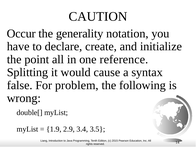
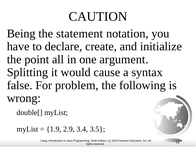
Occur: Occur -> Being (21, 34)
generality: generality -> statement (80, 34)
reference: reference -> argument (124, 59)
